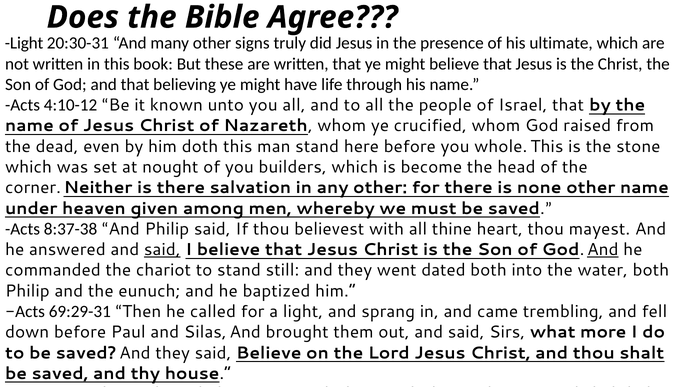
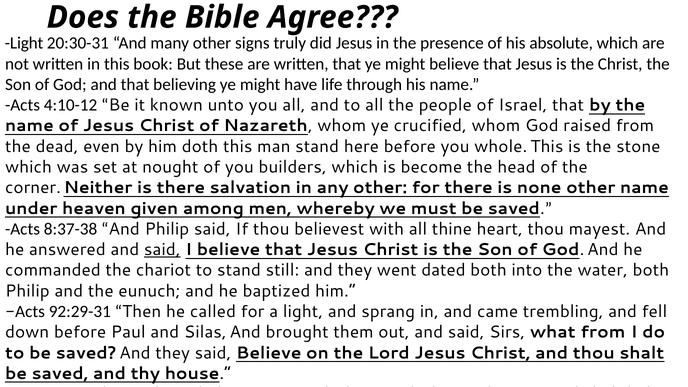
ultimate: ultimate -> absolute (561, 43)
And underline: present -> none (603, 250)
69:29-31: 69:29-31 -> 92:29-31 (80, 312)
what more: more -> from (603, 332)
